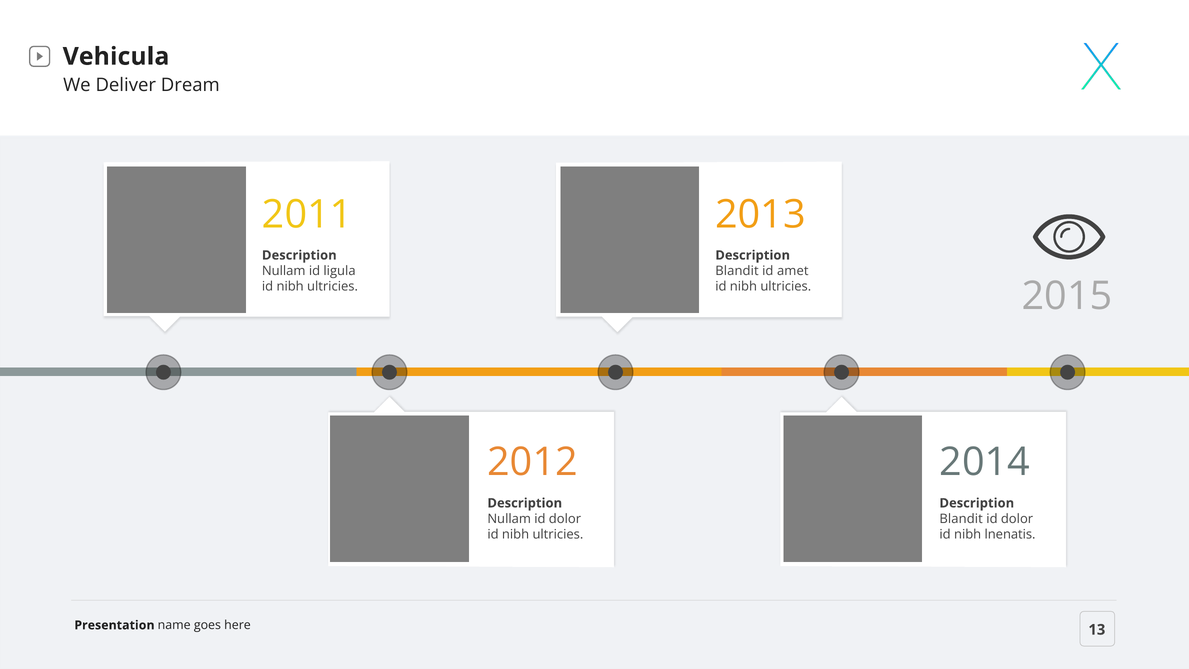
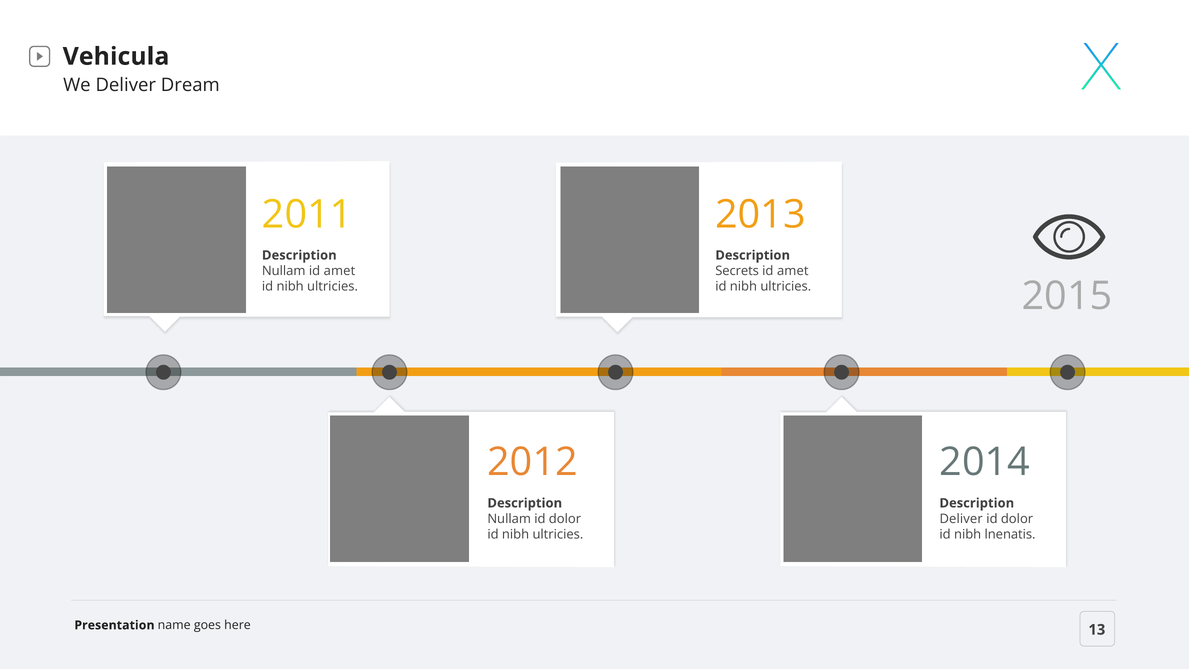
Nullam id ligula: ligula -> amet (339, 271)
Blandit: Blandit -> Secrets (737, 271)
Blandit: Blandit -> Deliver (961, 519)
